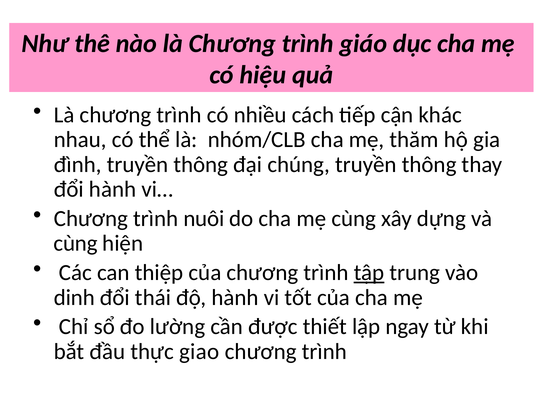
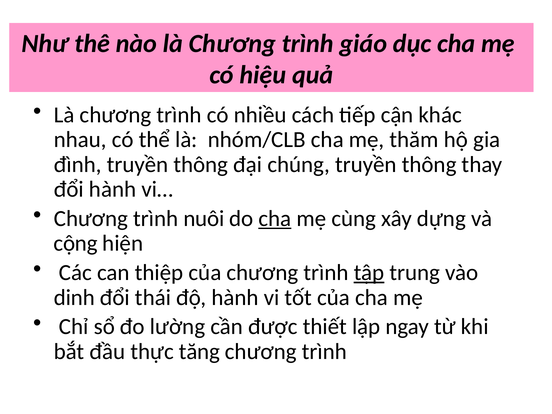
cha underline: none -> present (275, 219)
cùng: cùng -> cộng (76, 243)
giao: giao -> tăng (199, 352)
